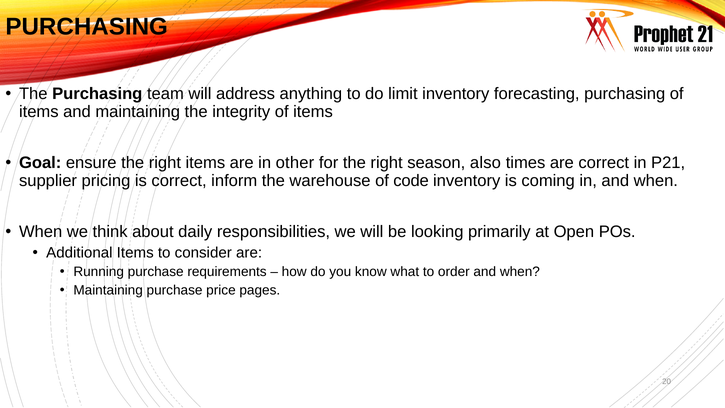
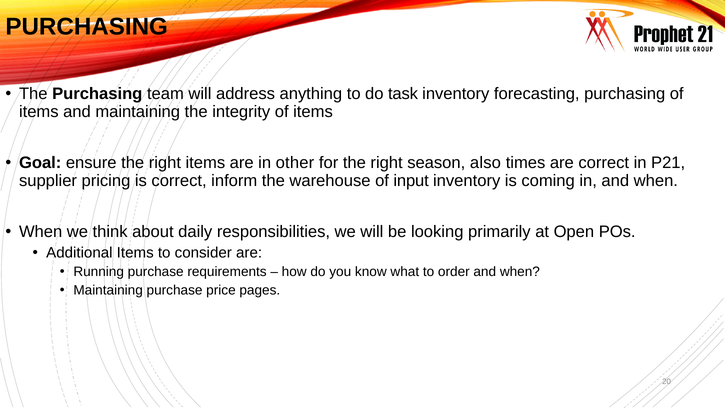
limit: limit -> task (403, 94)
code: code -> input (411, 181)
